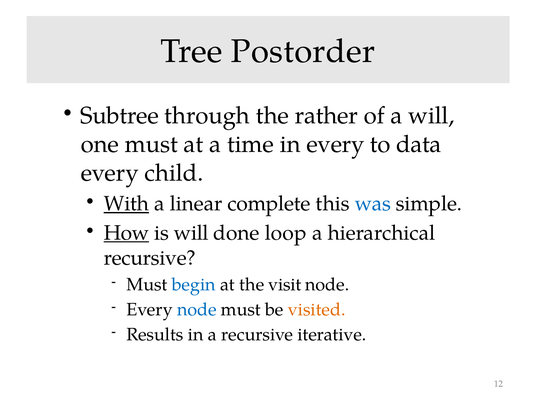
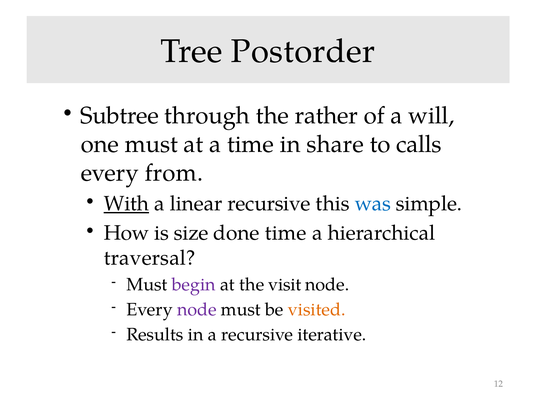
in every: every -> share (335, 144)
data: data -> calls (419, 144)
child: child -> from (174, 173)
linear complete: complete -> recursive (269, 203)
How underline: present -> none (126, 232)
is will: will -> size (191, 232)
done loop: loop -> time (286, 232)
recursive: recursive -> traversal (150, 257)
begin colour: blue -> purple (194, 284)
node colour: blue -> purple (197, 309)
